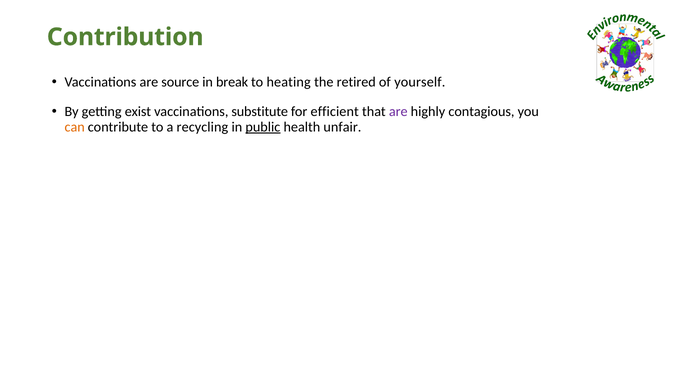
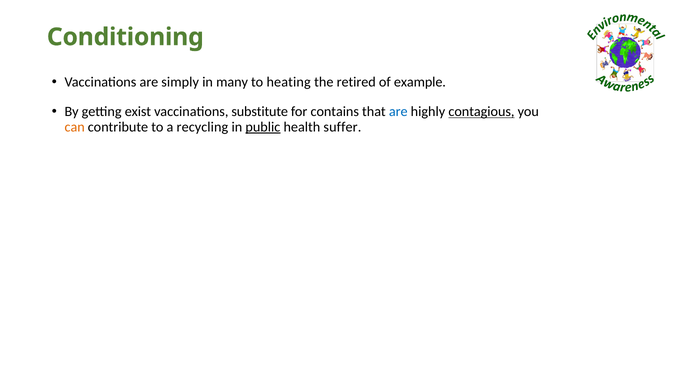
Contribution: Contribution -> Conditioning (125, 37)
source: source -> simply (180, 82)
break: break -> many (232, 82)
yourself: yourself -> example (420, 82)
efficient: efficient -> contains (335, 112)
are colour: purple -> blue (398, 112)
contagious underline: none -> present (481, 112)
unfair: unfair -> suffer (342, 127)
